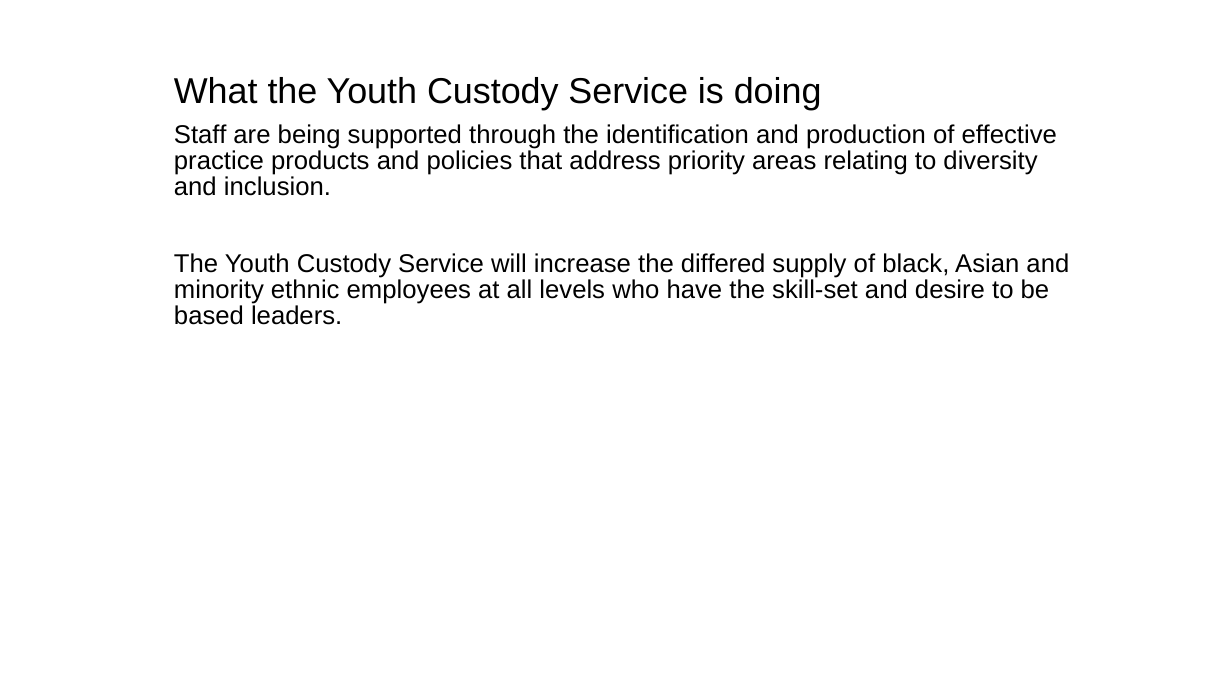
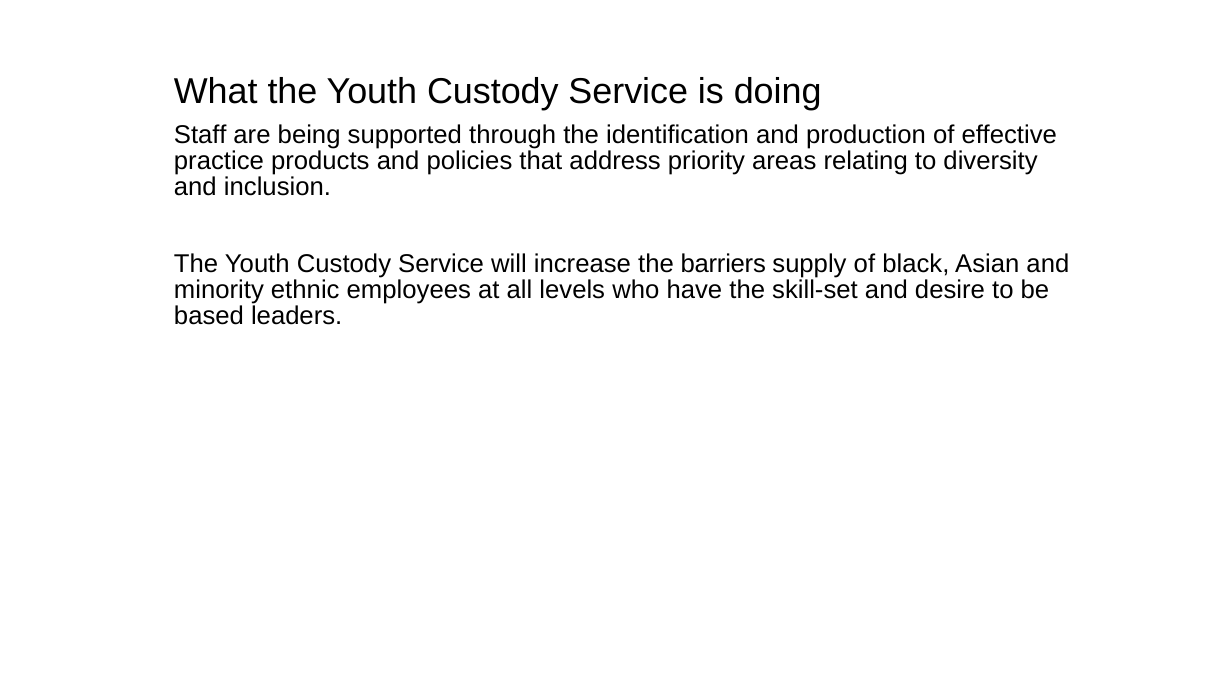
differed: differed -> barriers (723, 264)
